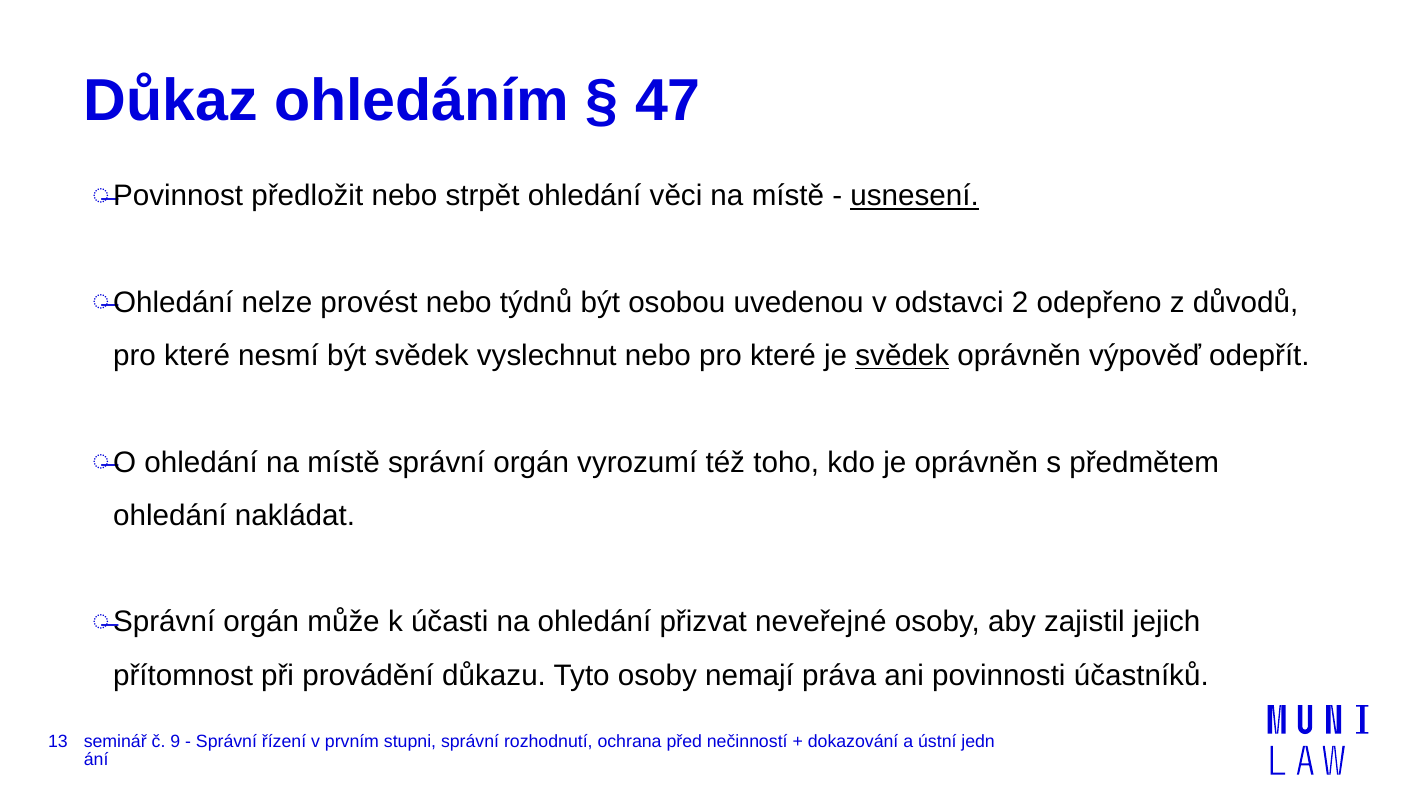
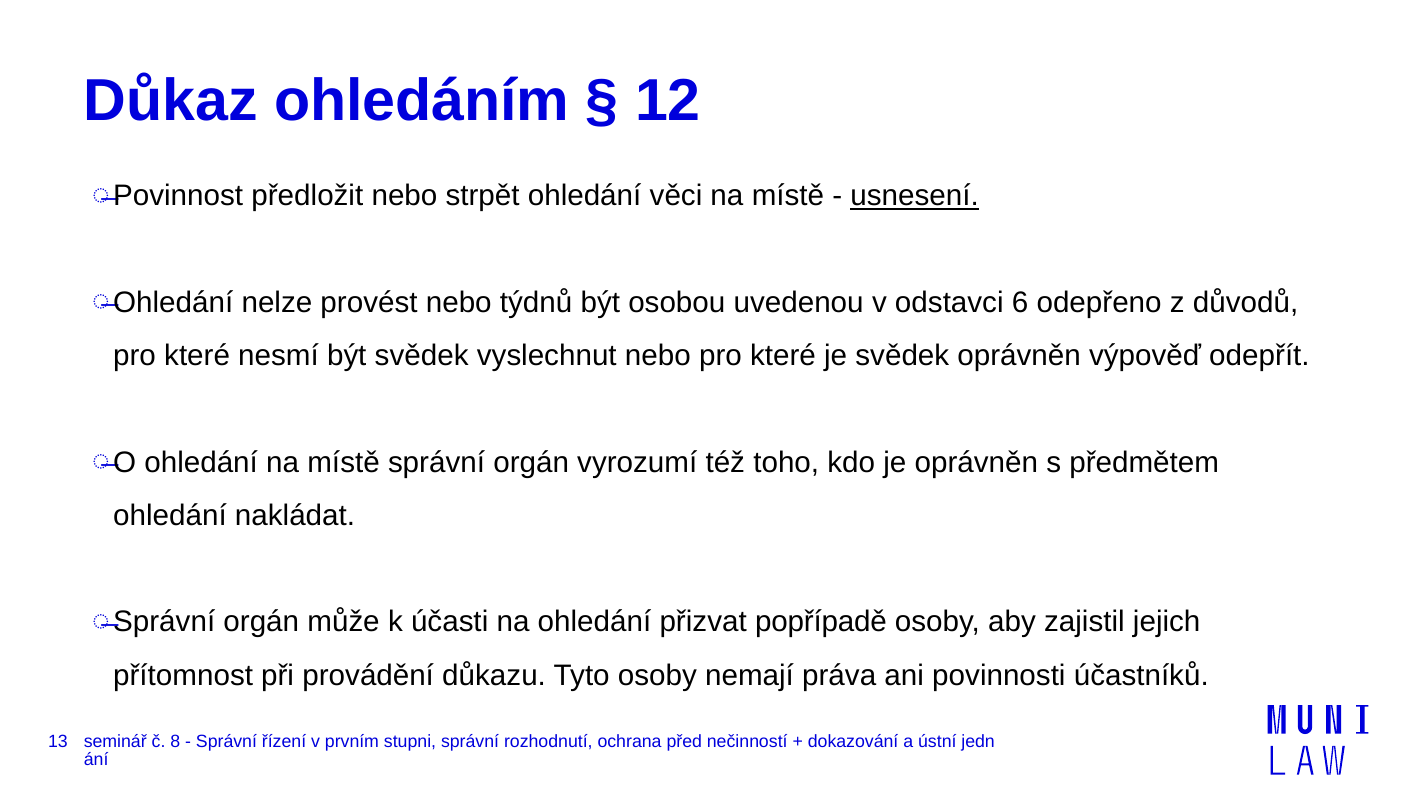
47: 47 -> 12 (668, 101)
2: 2 -> 6 (1020, 302)
svědek underline: present -> none (902, 356)
neveřejné: neveřejné -> popřípadě (821, 622)
9: 9 -> 8 (175, 741)
